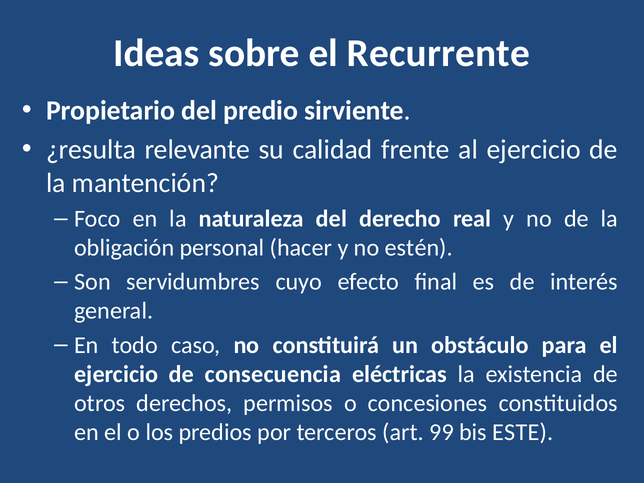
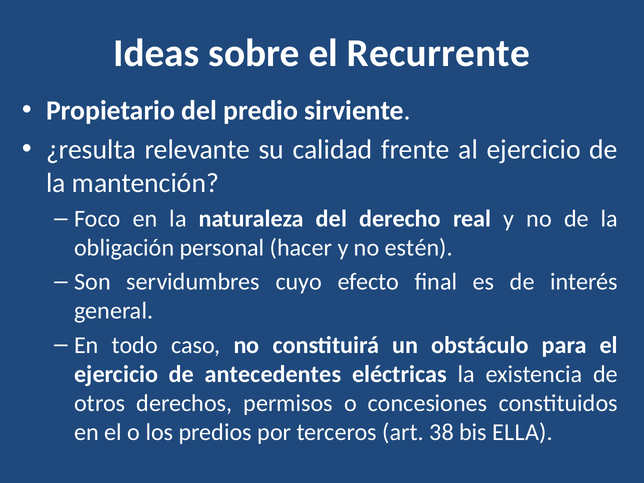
consecuencia: consecuencia -> antecedentes (273, 374)
99: 99 -> 38 (442, 432)
ESTE: ESTE -> ELLA (523, 432)
